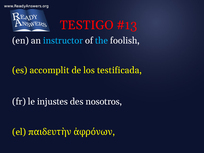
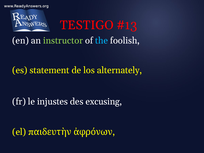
instructor colour: light blue -> light green (63, 41)
accomplit: accomplit -> statement (49, 70)
testificada: testificada -> alternately (119, 70)
nosotros: nosotros -> excusing (104, 102)
